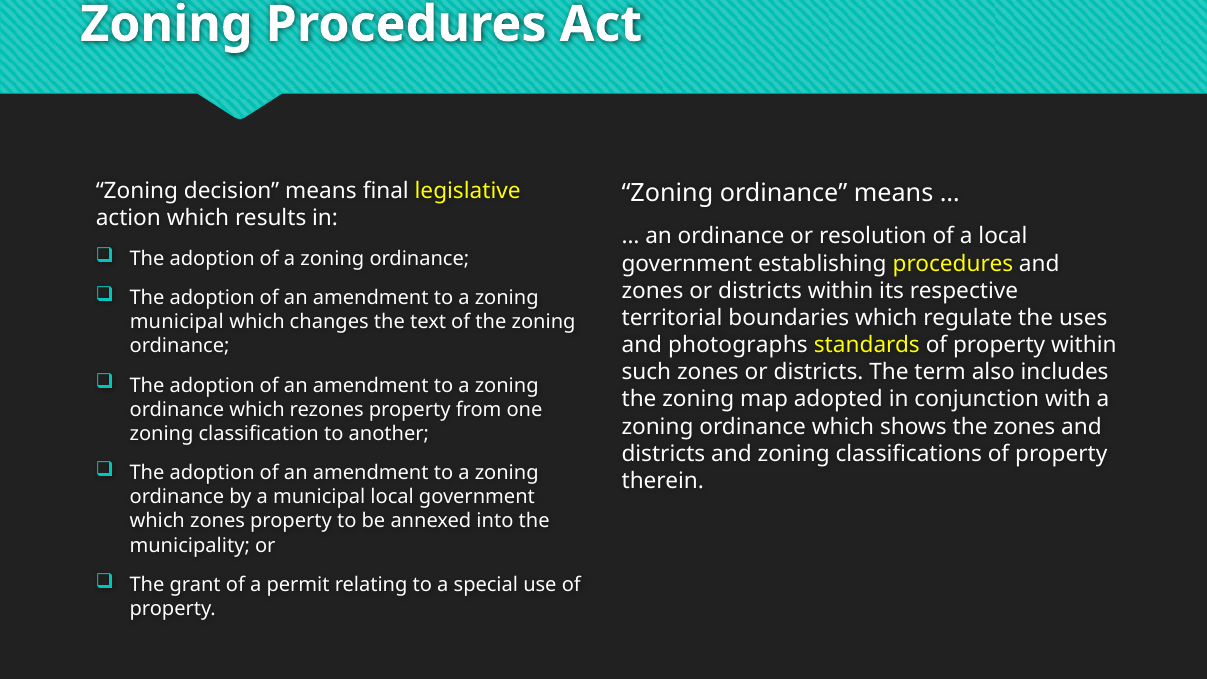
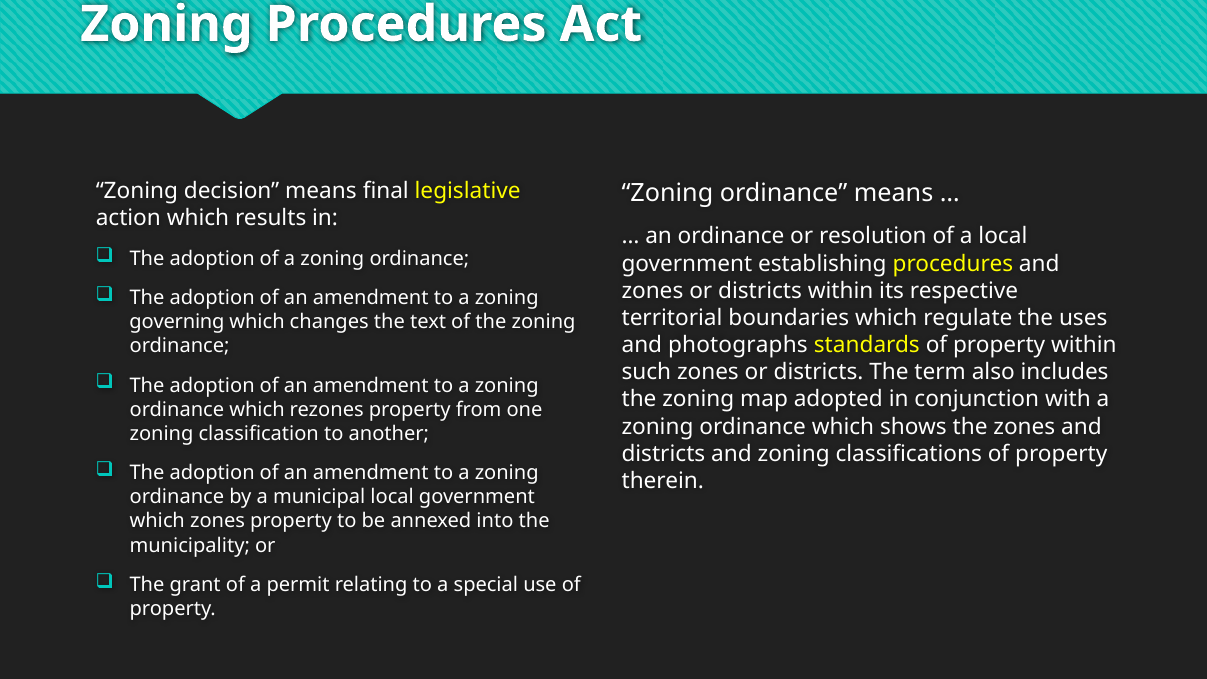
municipal: municipal -> governing (177, 322)
